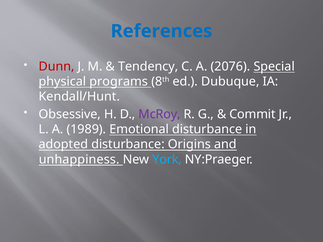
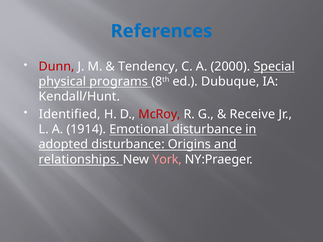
2076: 2076 -> 2000 (230, 67)
Obsessive: Obsessive -> Identified (70, 114)
McRoy colour: purple -> red (159, 114)
Commit: Commit -> Receive (252, 114)
1989: 1989 -> 1914 (86, 129)
unhappiness: unhappiness -> relationships (79, 160)
York colour: light blue -> pink (167, 160)
